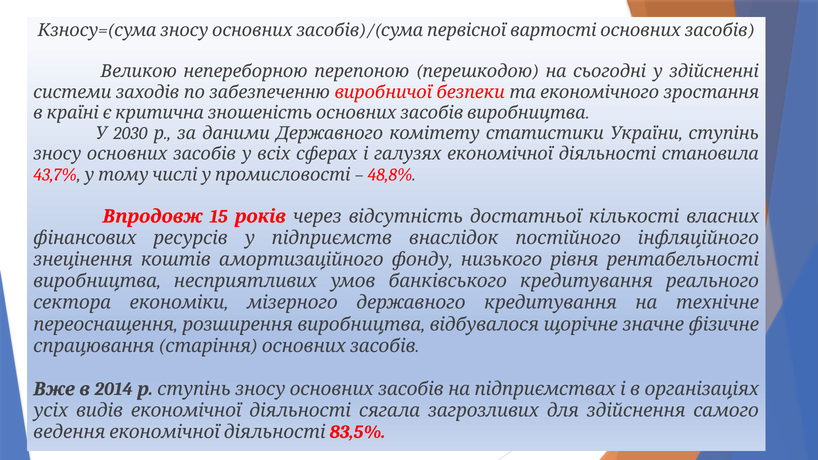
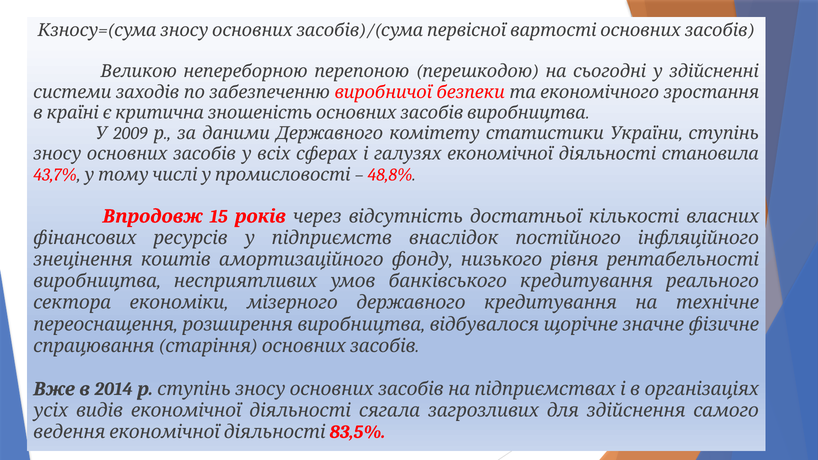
2030: 2030 -> 2009 (130, 133)
